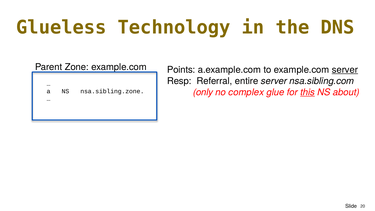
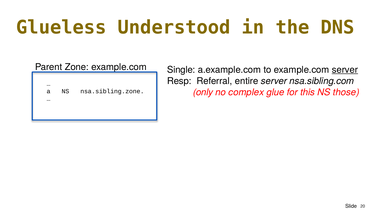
Technology: Technology -> Understood (174, 27)
Points: Points -> Single (181, 70)
this underline: present -> none (308, 92)
about: about -> those (346, 92)
